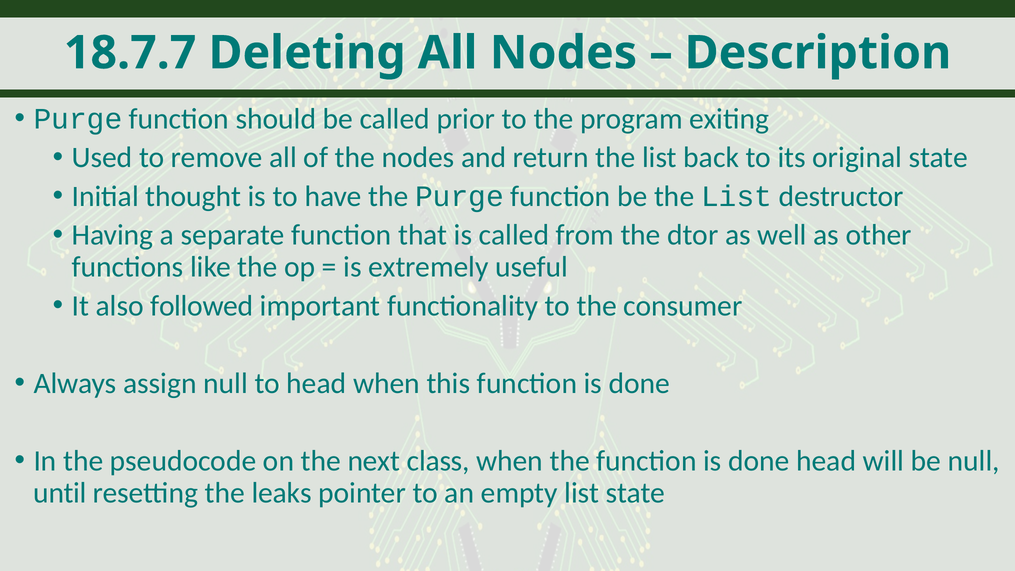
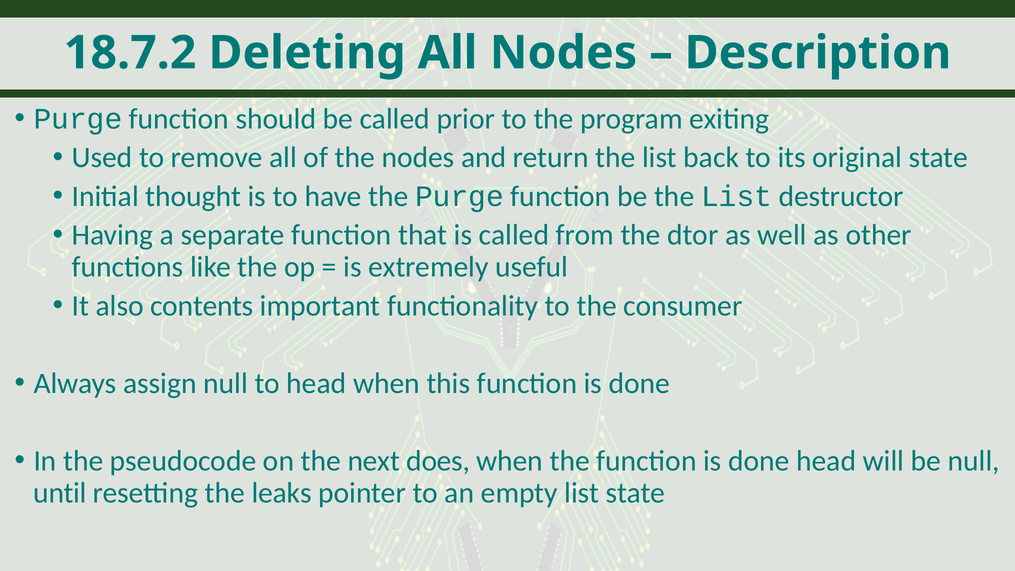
18.7.7: 18.7.7 -> 18.7.2 (130, 53)
followed: followed -> contents (202, 306)
class: class -> does (438, 461)
